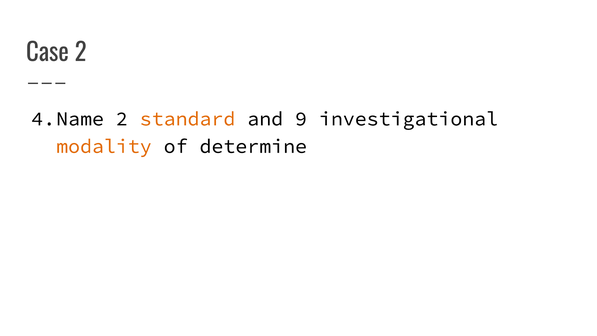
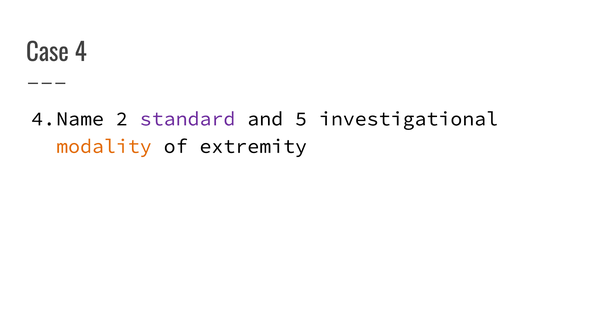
Case 2: 2 -> 4 (81, 53)
standard colour: orange -> purple (188, 119)
9: 9 -> 5 (301, 119)
determine: determine -> extremity (253, 146)
